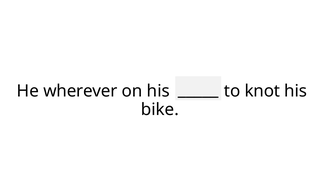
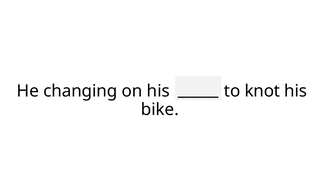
wherever: wherever -> changing (80, 91)
